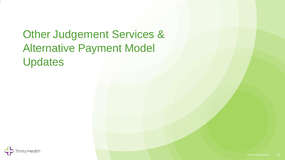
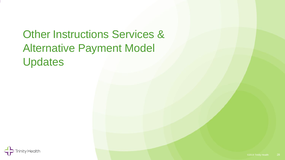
Judgement: Judgement -> Instructions (81, 35)
